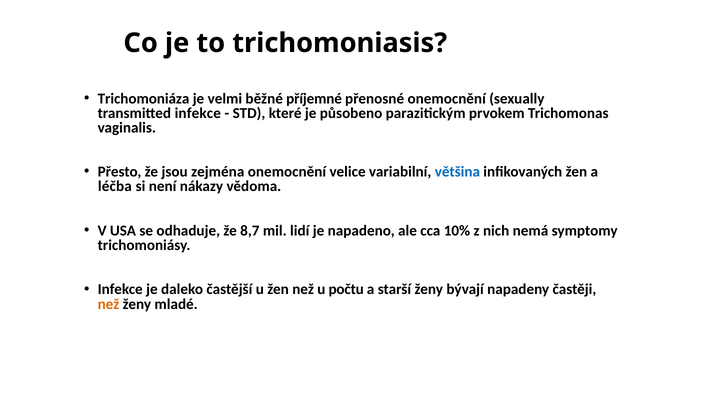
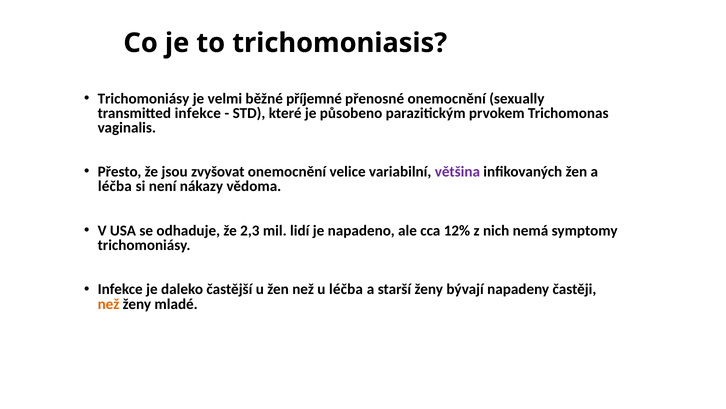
Trichomoniáza: Trichomoniáza -> Trichomoniásy (144, 98)
zejména: zejména -> zvyšovat (218, 172)
většina colour: blue -> purple (457, 172)
8,7: 8,7 -> 2,3 (250, 230)
10%: 10% -> 12% (457, 230)
u počtu: počtu -> léčba (346, 289)
